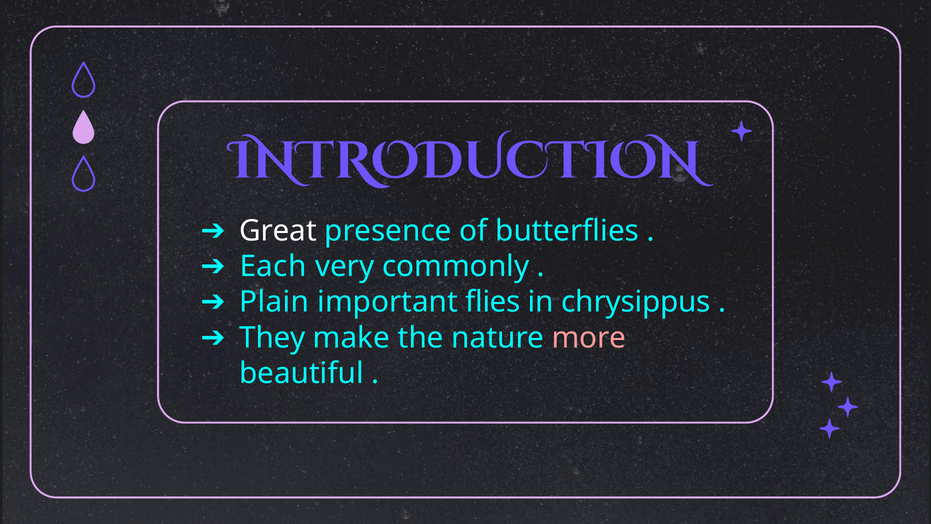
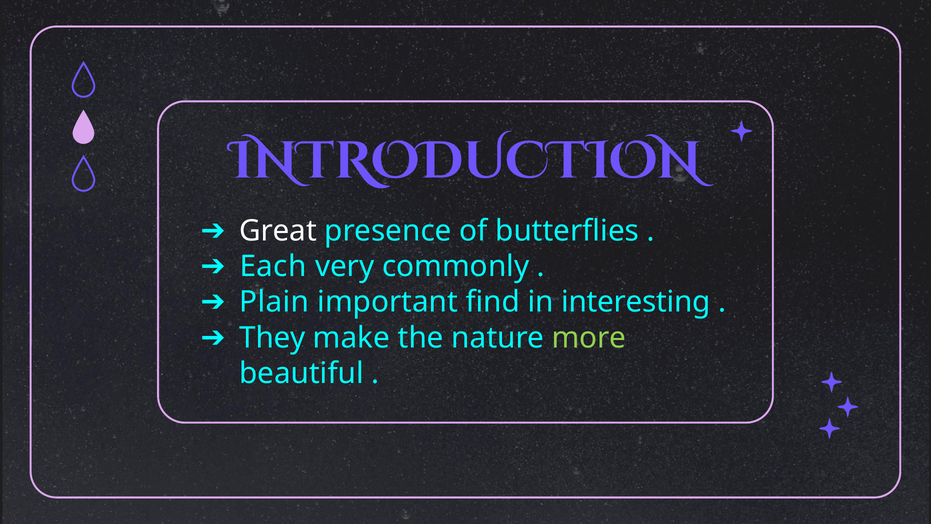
flies: flies -> find (493, 302)
chrysippus: chrysippus -> interesting (636, 302)
more colour: pink -> light green (589, 338)
